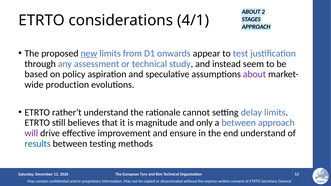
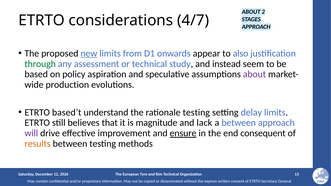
4/1: 4/1 -> 4/7 (193, 20)
test: test -> also (241, 53)
through colour: black -> green (40, 64)
rather’t: rather’t -> based’t (67, 113)
rationale cannot: cannot -> testing (196, 113)
only: only -> lack (204, 123)
ensure underline: none -> present (183, 133)
end understand: understand -> consequent (263, 133)
results colour: blue -> orange (38, 144)
